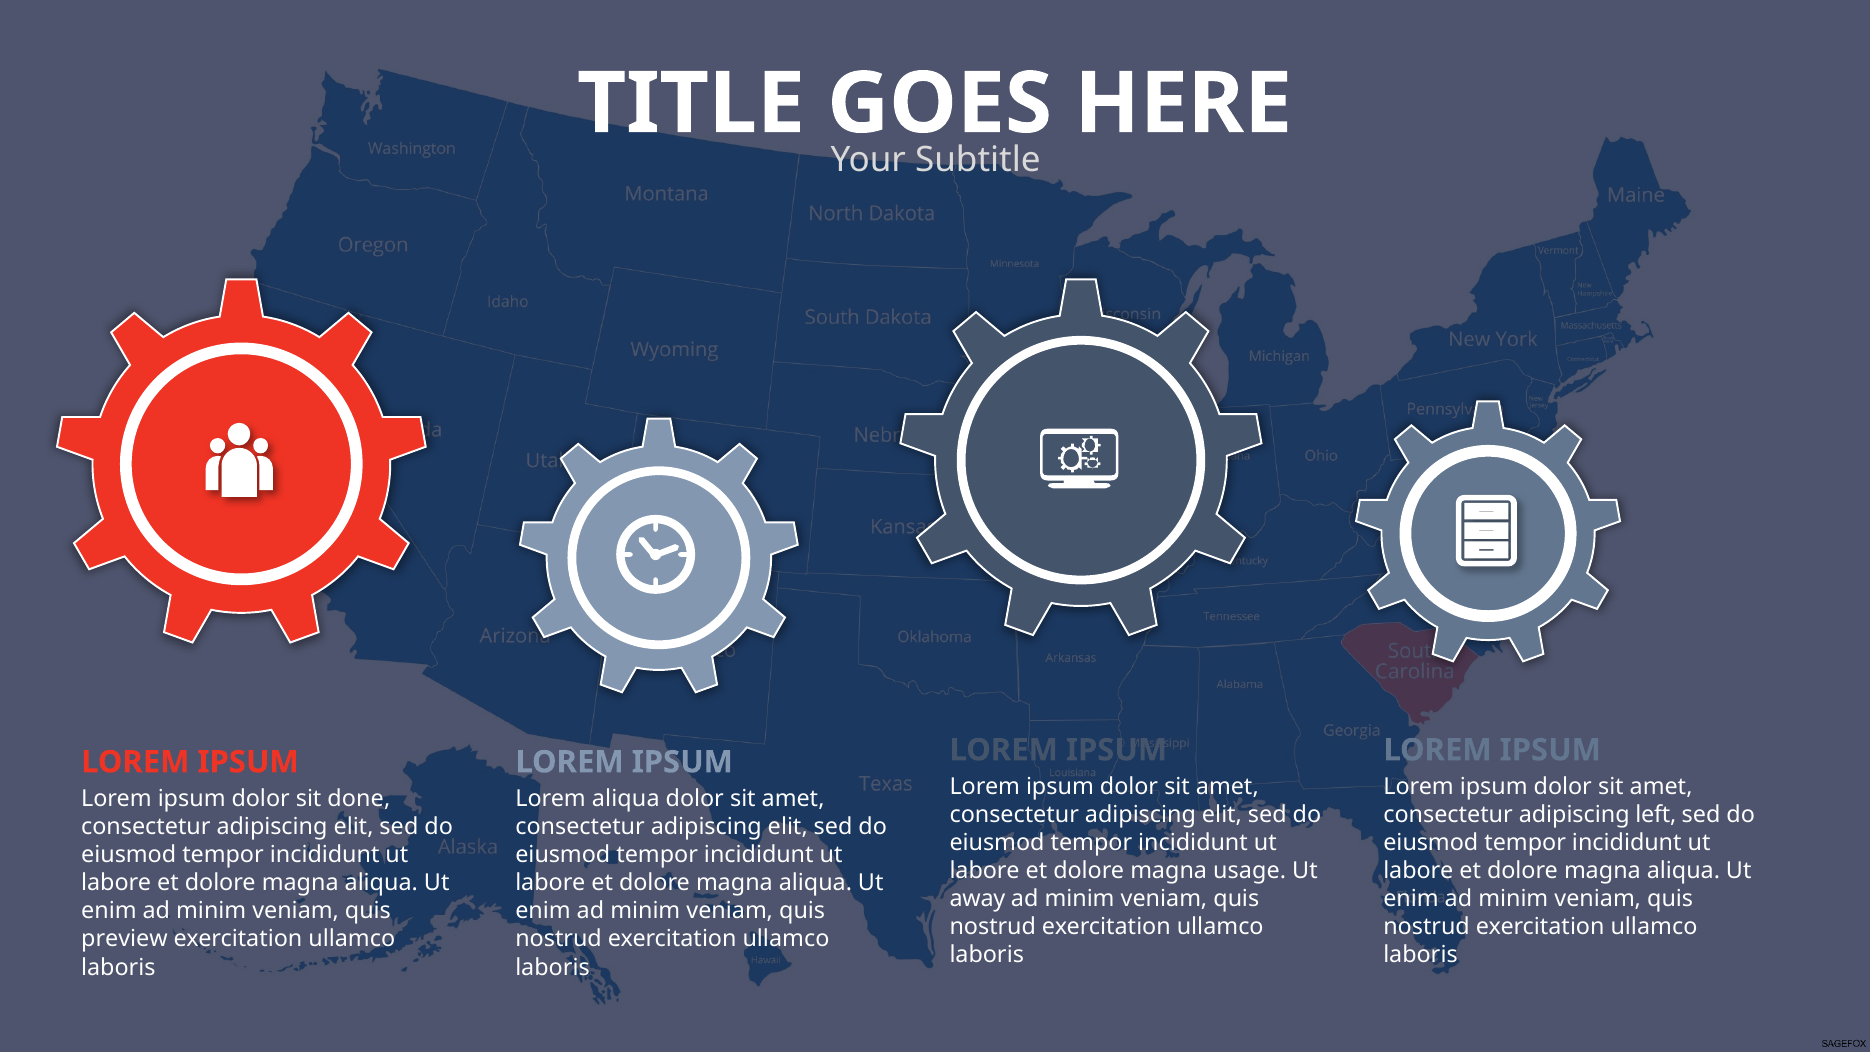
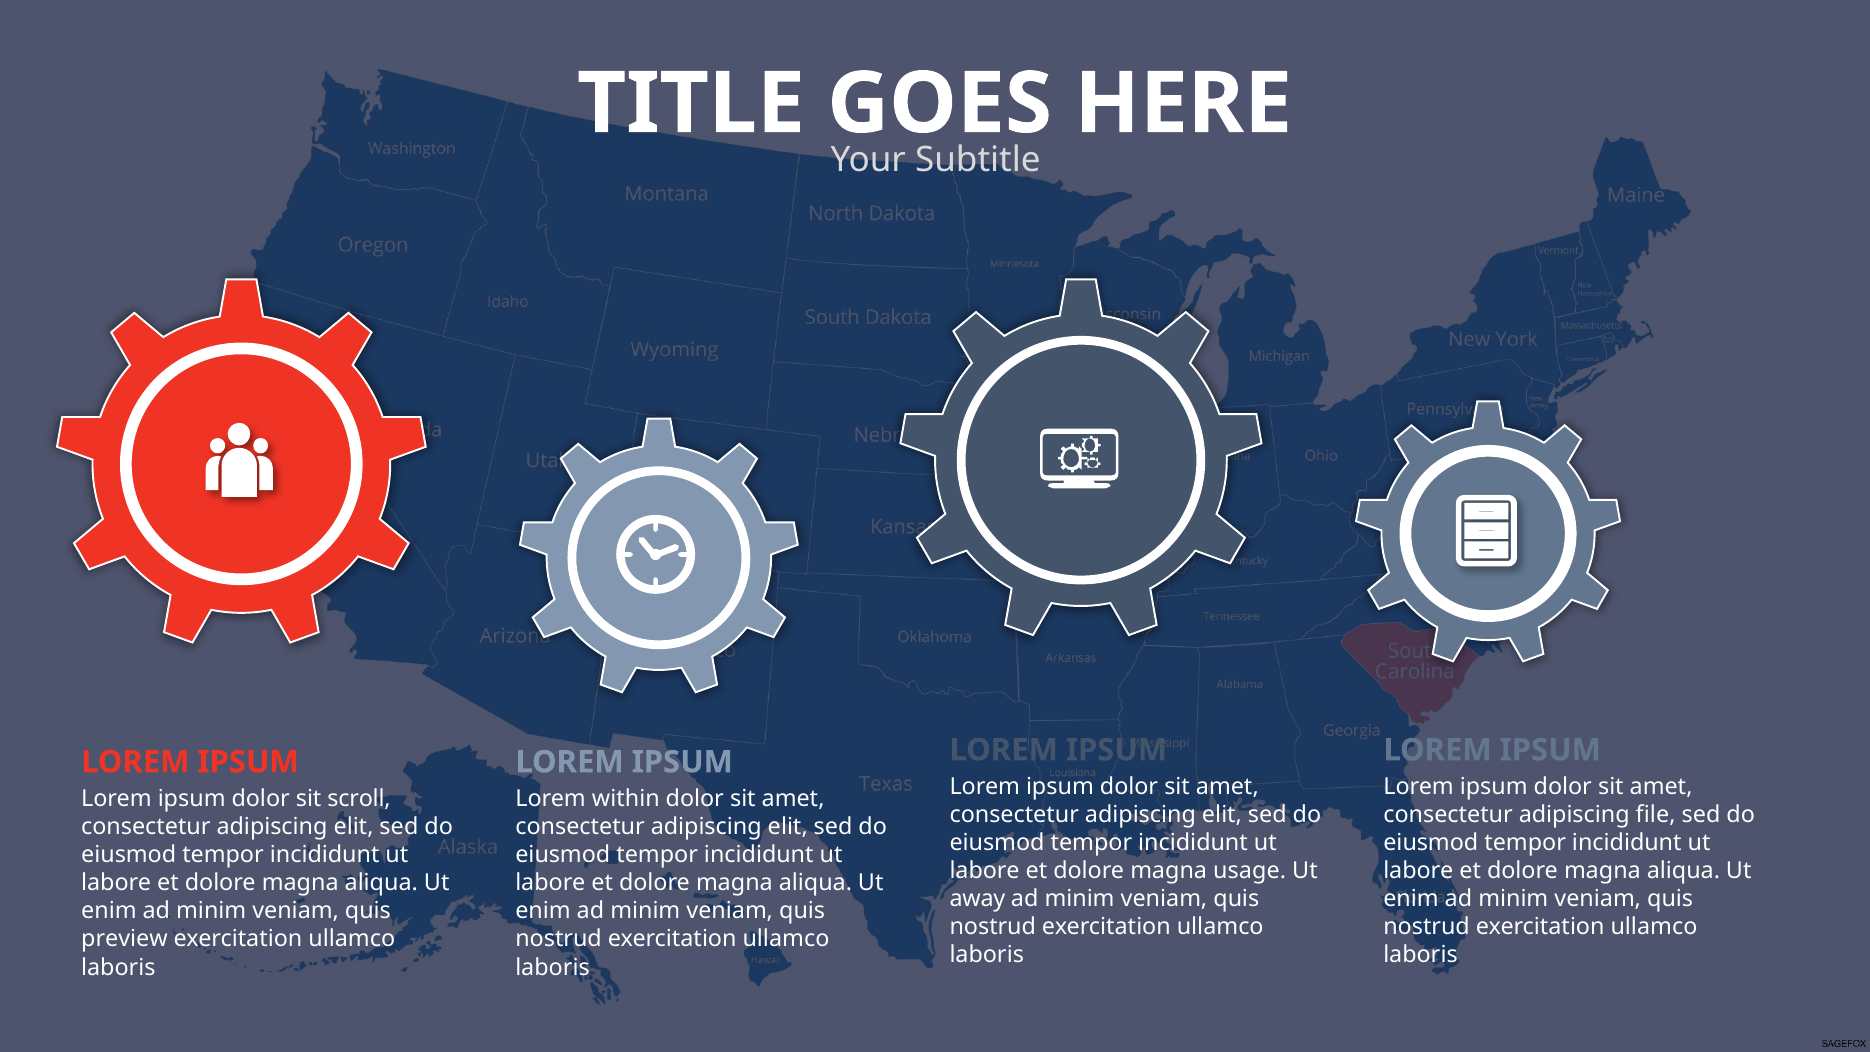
done: done -> scroll (359, 799)
Lorem aliqua: aliqua -> within (626, 799)
left: left -> file (1656, 815)
